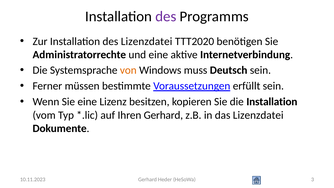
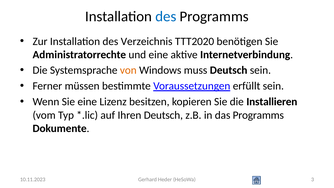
des colour: purple -> blue (166, 16)
des Lizenzdatei: Lizenzdatei -> Verzeichnis (147, 41)
die Installation: Installation -> Installieren (272, 102)
Ihren Gerhard: Gerhard -> Deutsch (163, 115)
das Lizenzdatei: Lizenzdatei -> Programms (258, 115)
